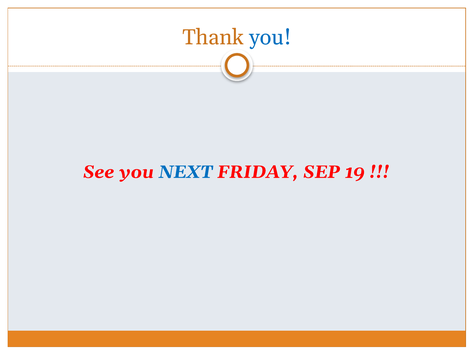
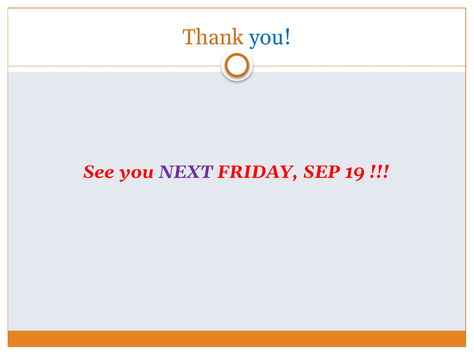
NEXT colour: blue -> purple (186, 172)
